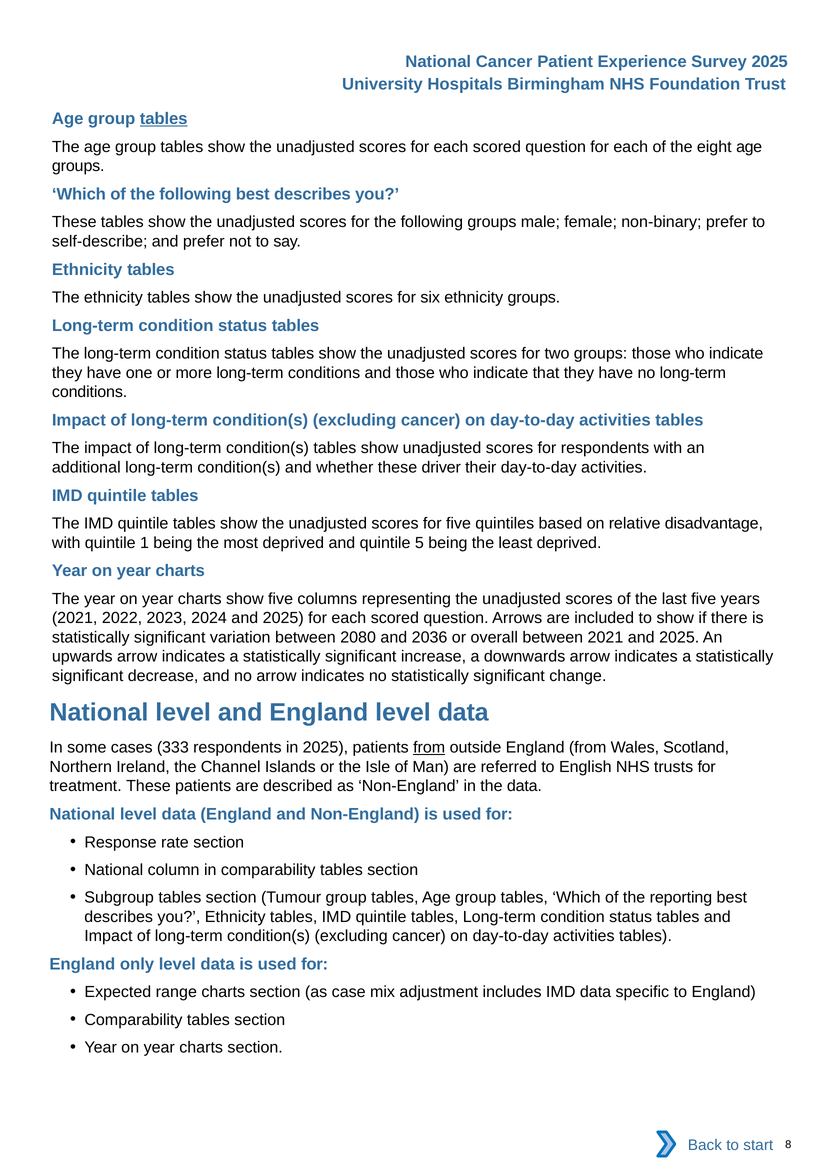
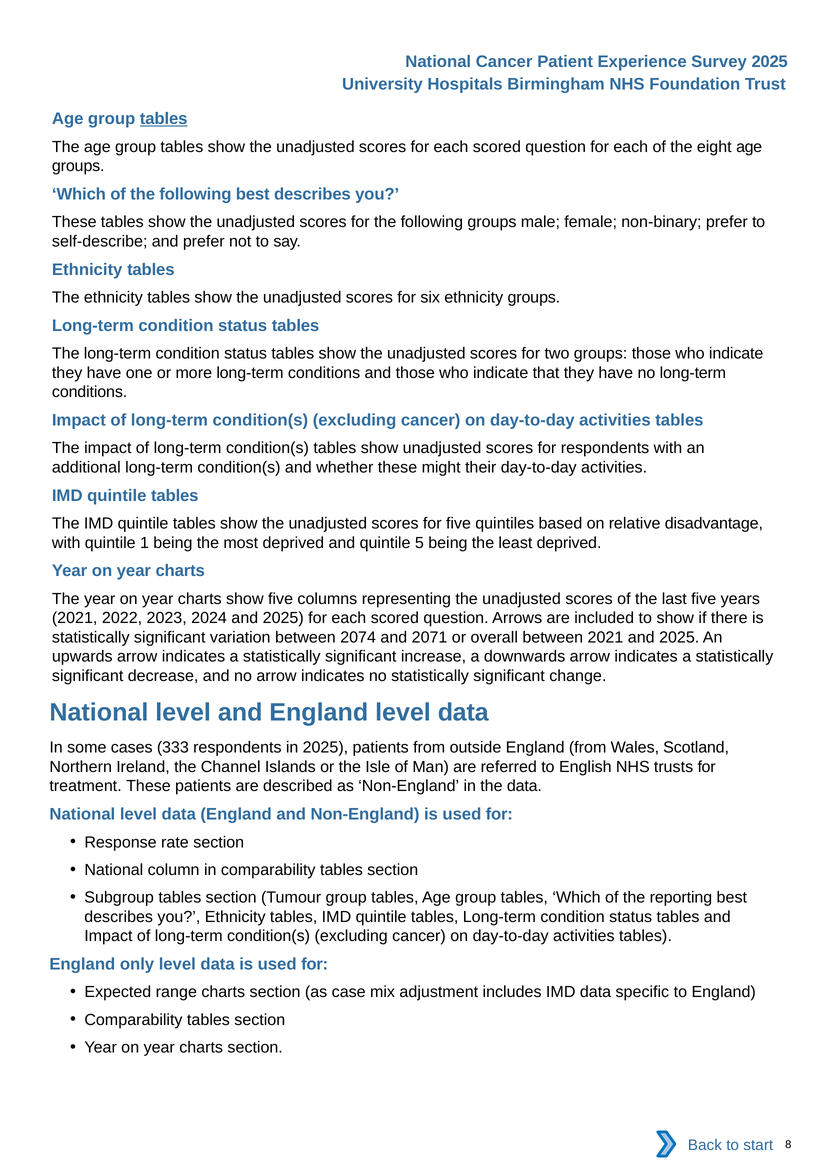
driver: driver -> might (441, 468)
2080: 2080 -> 2074 (358, 638)
2036: 2036 -> 2071 (430, 638)
from underline: present -> none (429, 748)
